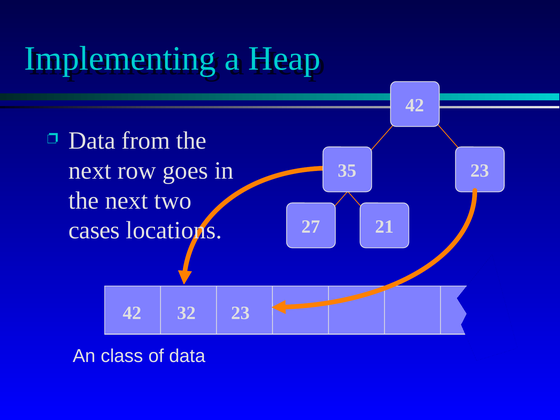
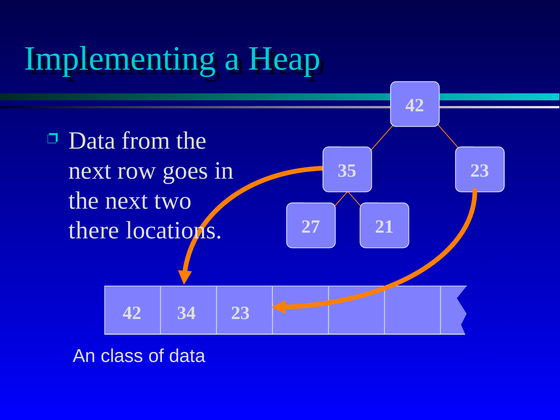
cases: cases -> there (94, 230)
32: 32 -> 34 (186, 313)
